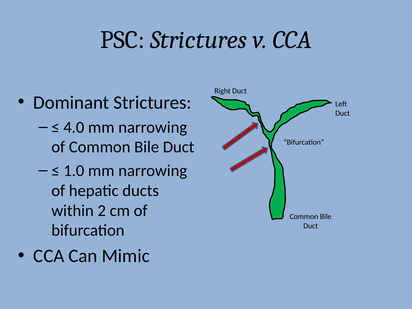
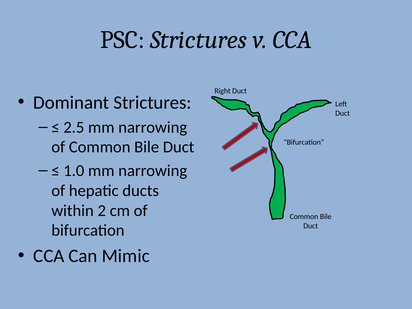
4.0: 4.0 -> 2.5 (74, 127)
